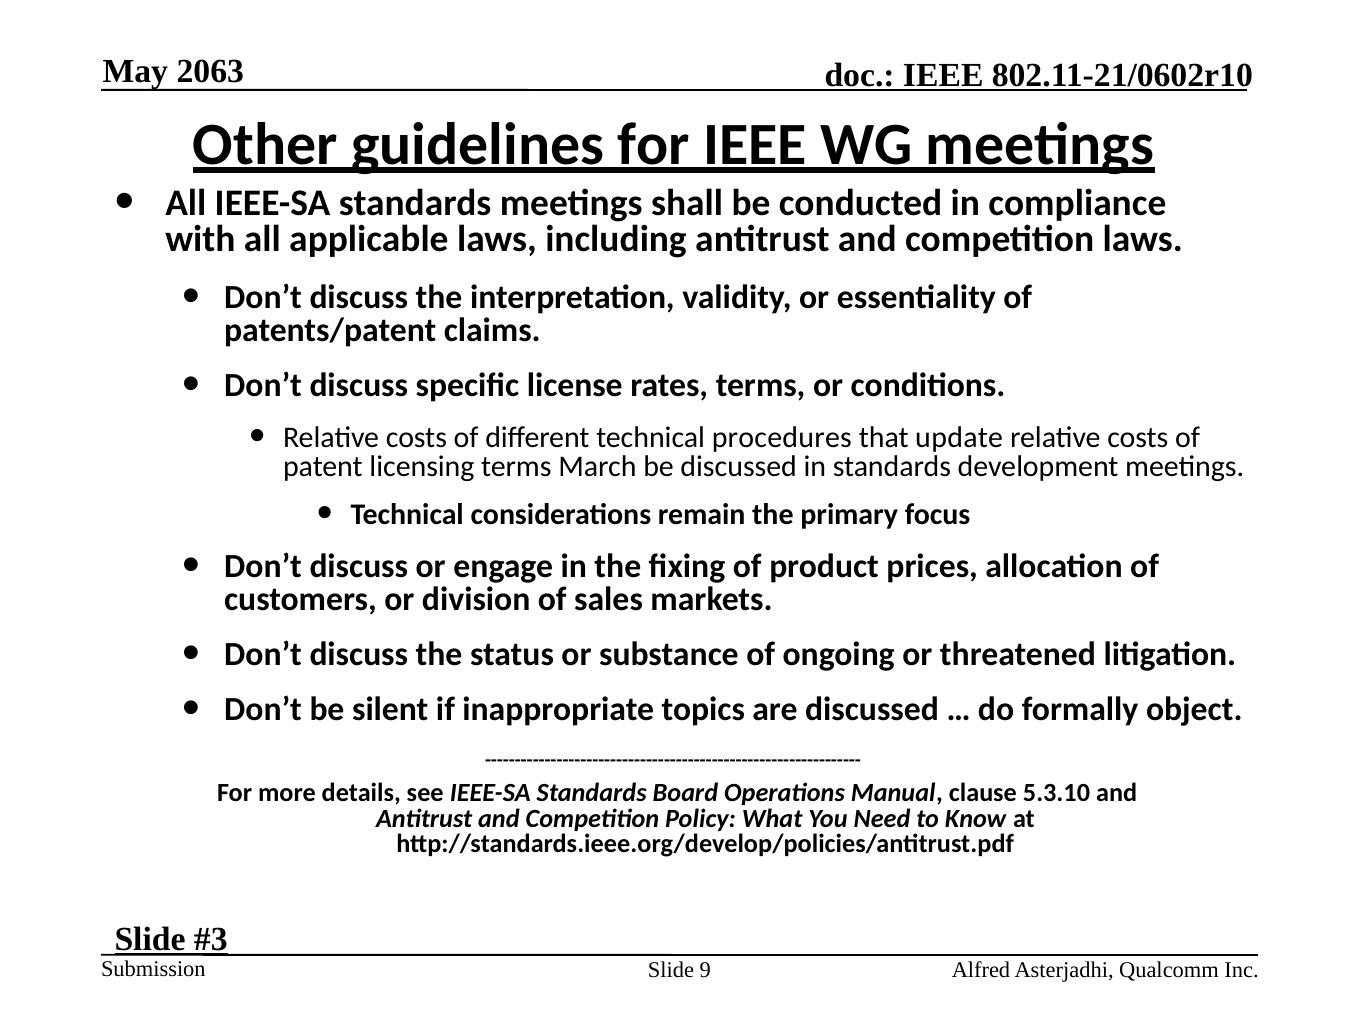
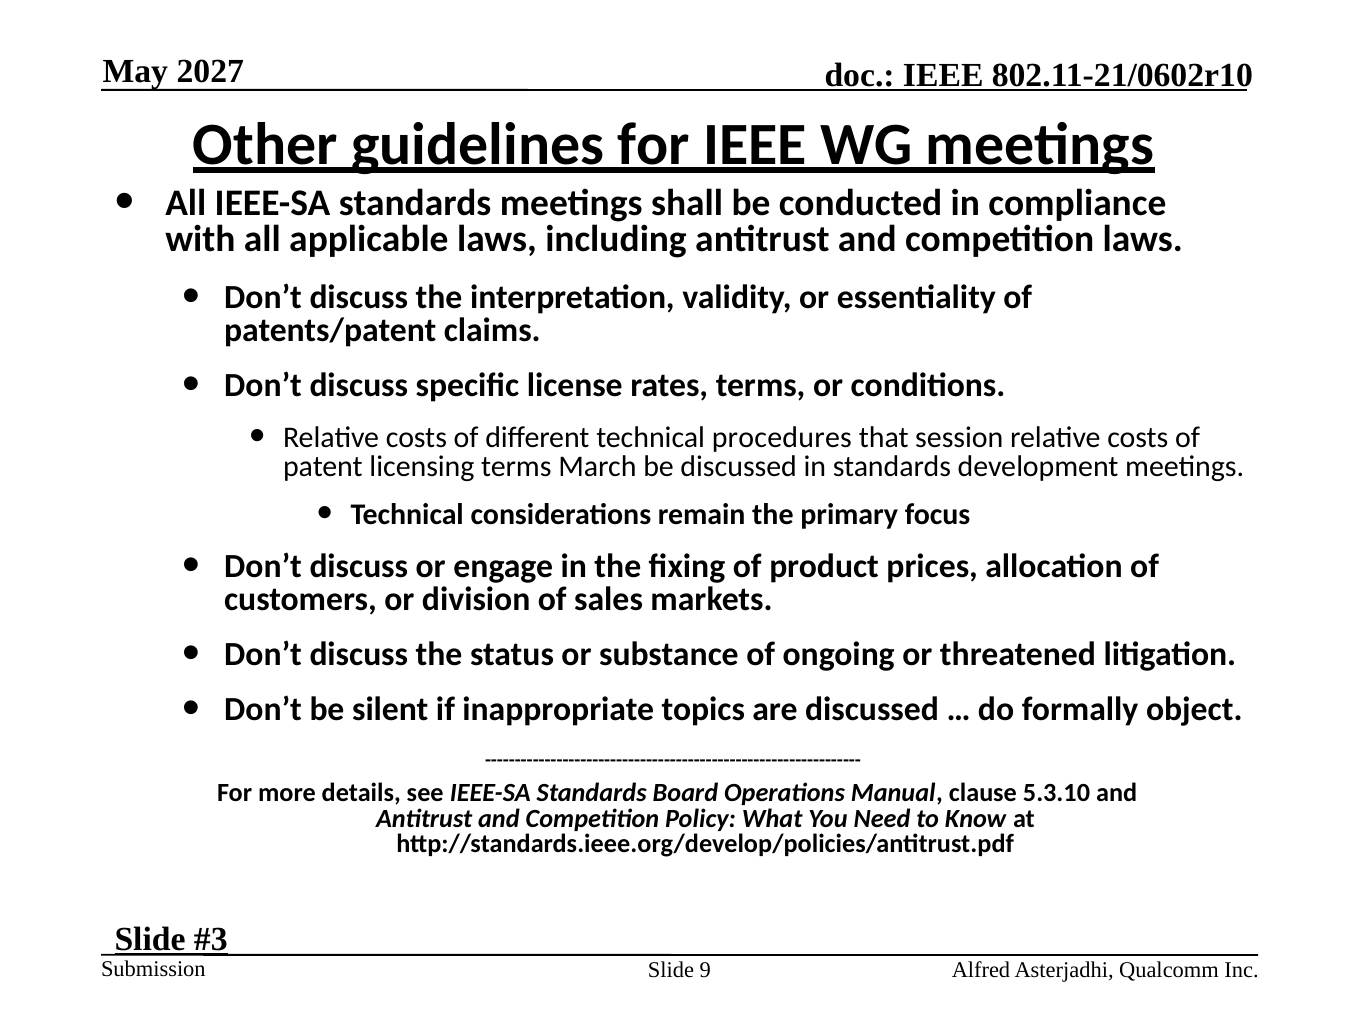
2063: 2063 -> 2027 (210, 71)
update: update -> session (959, 438)
